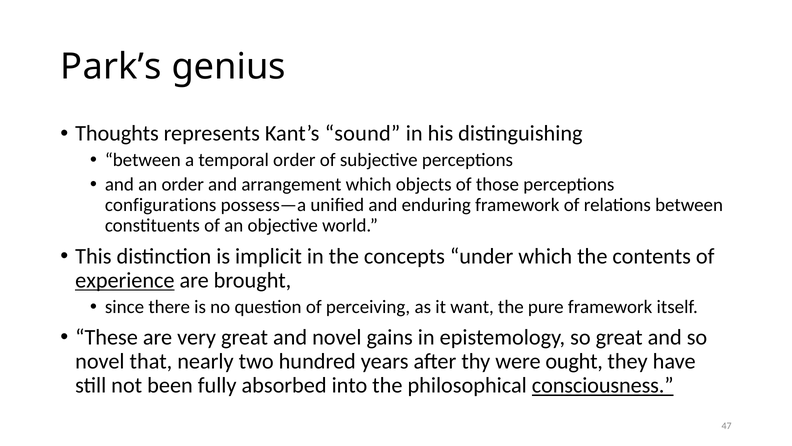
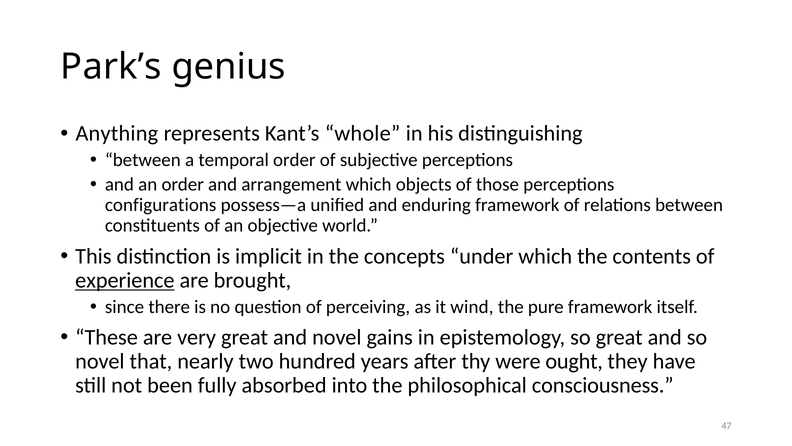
Thoughts: Thoughts -> Anything (117, 133)
sound: sound -> whole (363, 133)
want: want -> wind (472, 307)
consciousness underline: present -> none (603, 385)
